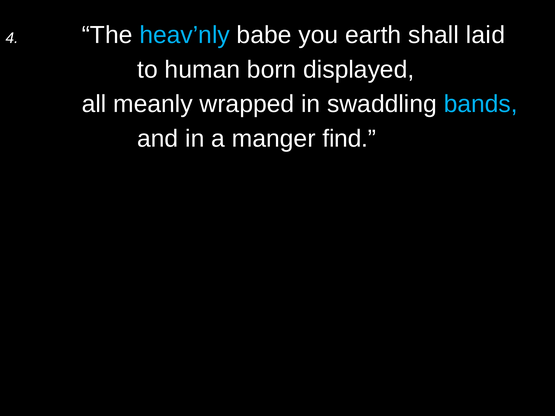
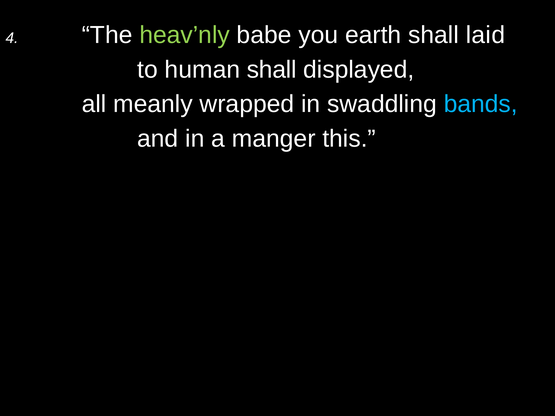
heav’nly colour: light blue -> light green (185, 35)
human born: born -> shall (272, 70)
find: find -> this (349, 139)
